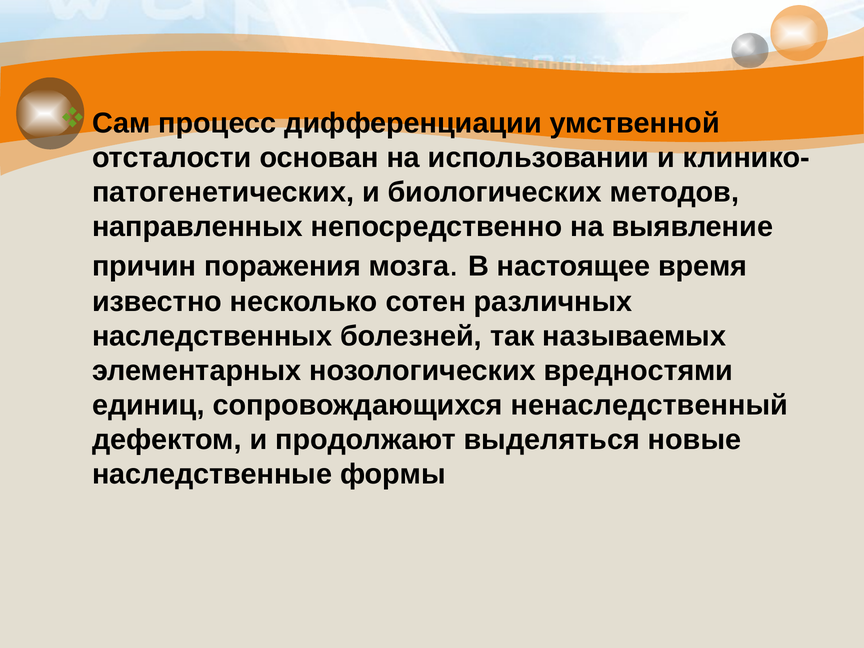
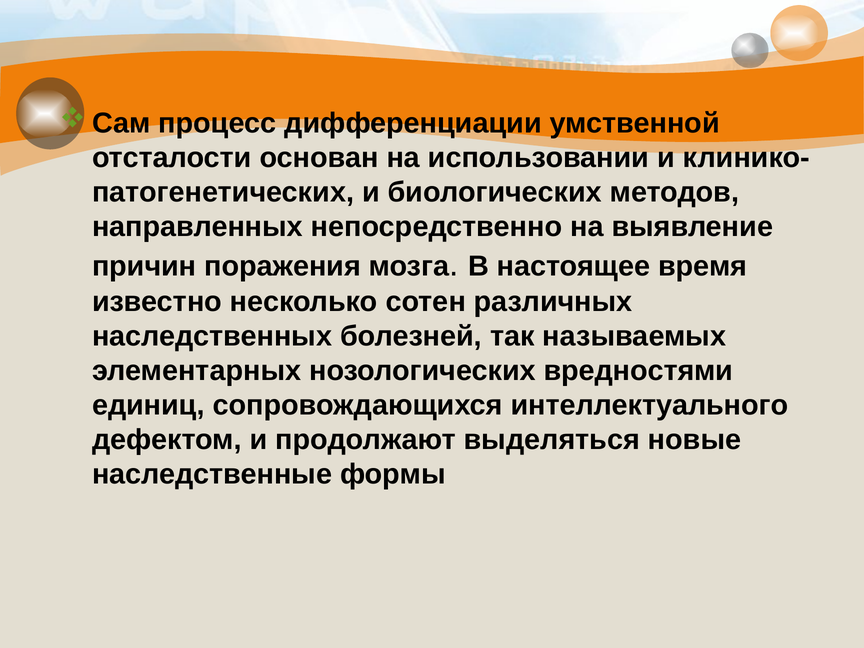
ненаследственный: ненаследственный -> интеллектуального (649, 405)
